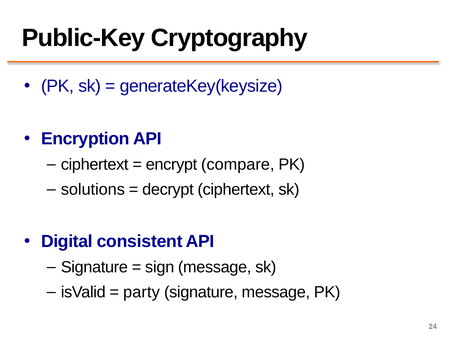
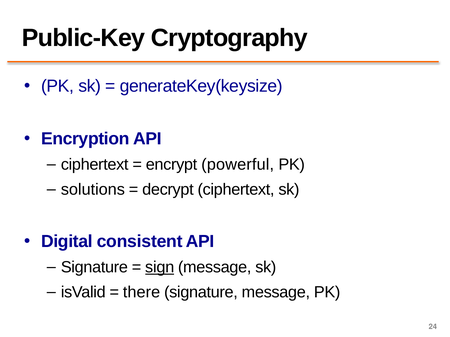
compare: compare -> powerful (238, 165)
sign underline: none -> present (160, 268)
party: party -> there (142, 293)
